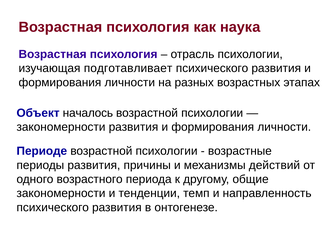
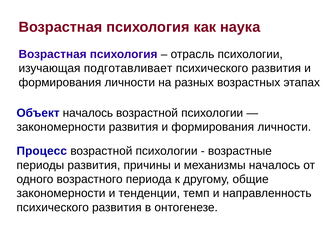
Периоде: Периоде -> Процесс (42, 151)
механизмы действий: действий -> началось (274, 165)
